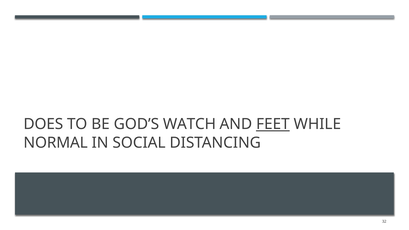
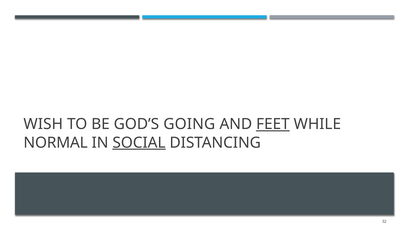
DOES: DOES -> WISH (43, 124)
WATCH: WATCH -> GOING (189, 124)
SOCIAL underline: none -> present (139, 143)
